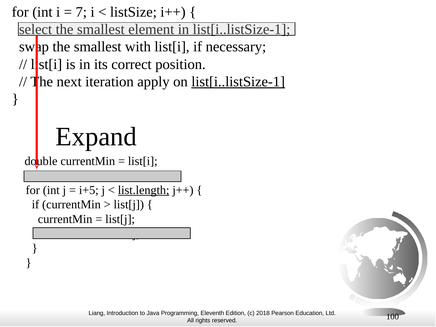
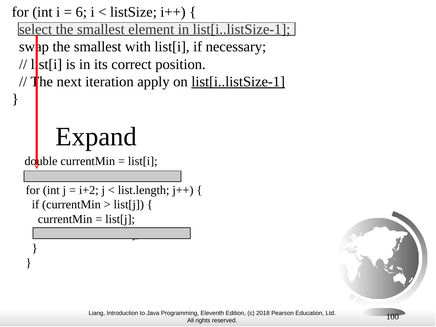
7: 7 -> 6 (81, 12)
i+5: i+5 -> i+2 (89, 190)
list.length underline: present -> none (144, 190)
